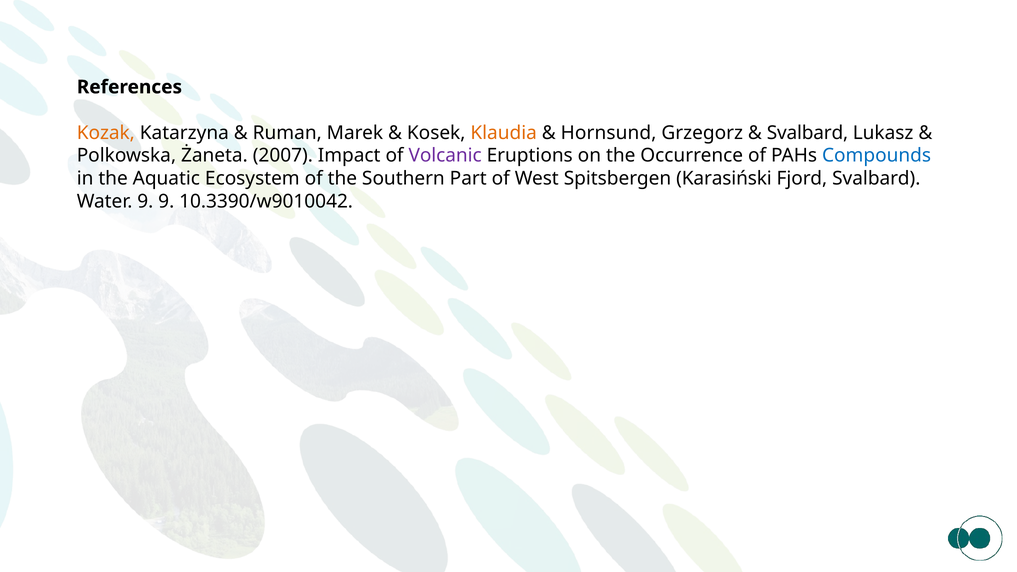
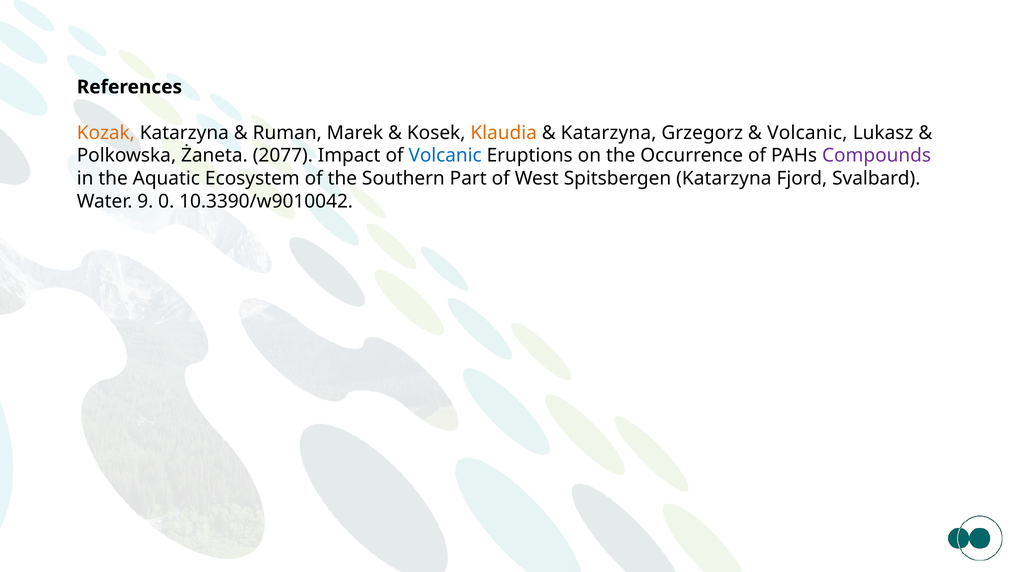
Hornsund: Hornsund -> Katarzyna (609, 133)
Svalbard: Svalbard -> Volcanic (807, 133)
2007: 2007 -> 2077 (283, 156)
Volcanic colour: purple -> blue (445, 156)
Compounds colour: blue -> purple (877, 156)
Spitsbergen Karasiński: Karasiński -> Katarzyna (724, 179)
9 9: 9 -> 0 (166, 201)
